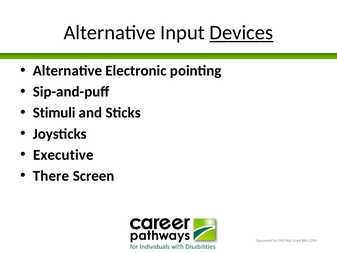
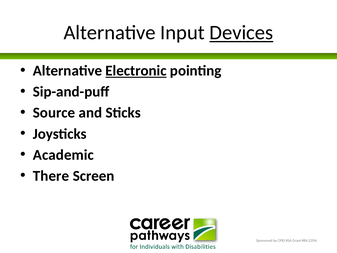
Electronic underline: none -> present (136, 71)
Stimuli: Stimuli -> Source (54, 113)
Executive: Executive -> Academic (63, 155)
